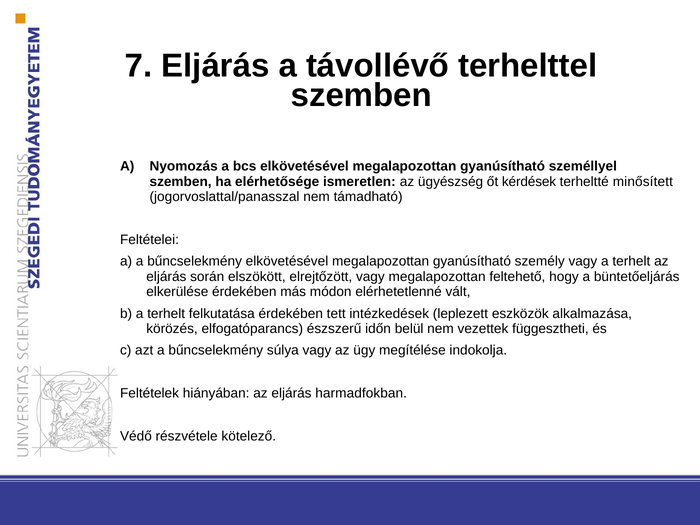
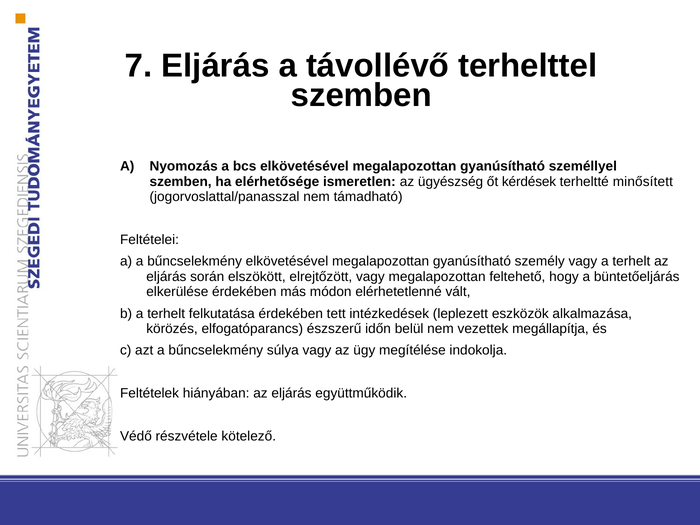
függesztheti: függesztheti -> megállapítja (550, 329)
harmadfokban: harmadfokban -> együttműködik (361, 393)
